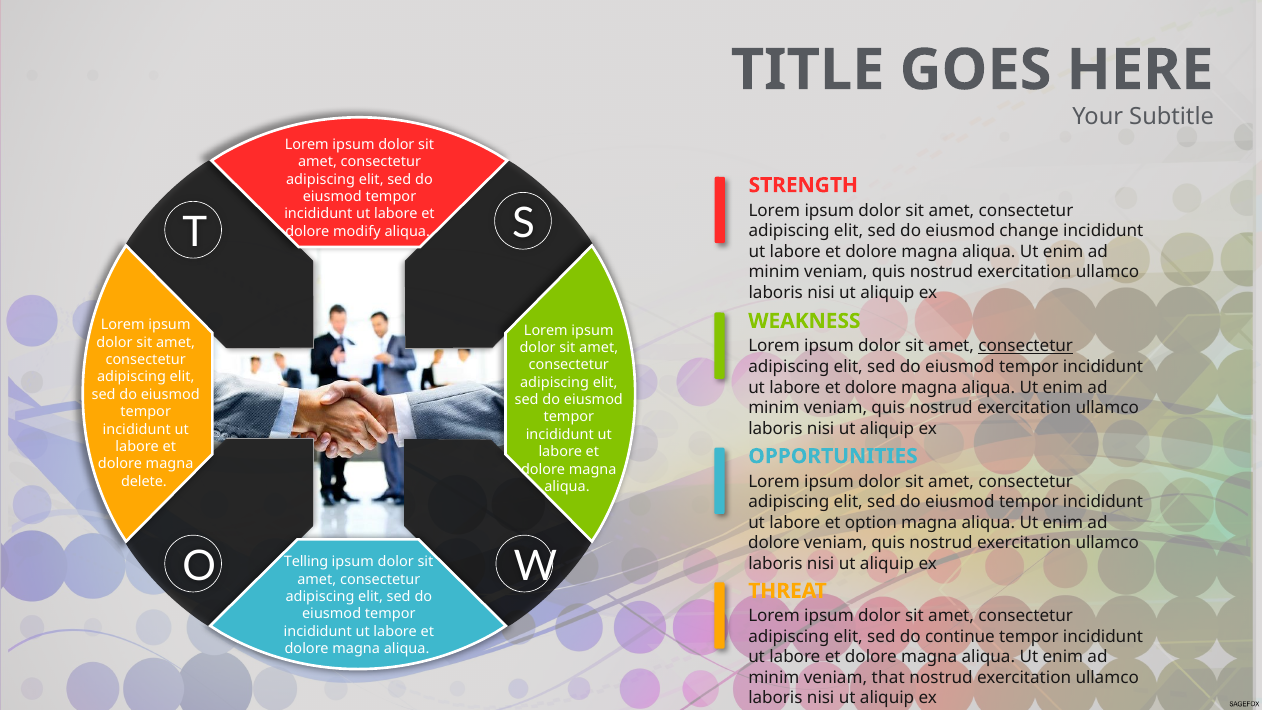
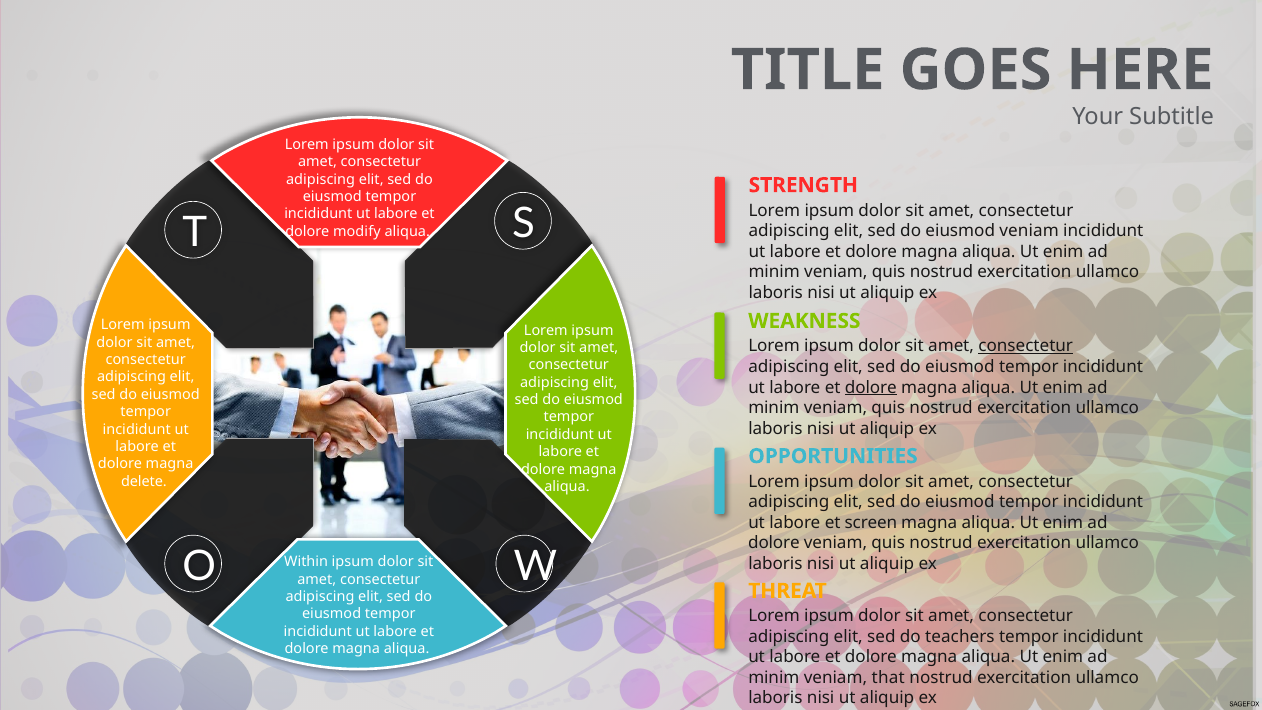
eiusmod change: change -> veniam (1029, 231)
dolore underline: none -> present (871, 387)
option: option -> screen (871, 522)
Telling: Telling -> Within (306, 562)
continue: continue -> teachers (960, 637)
